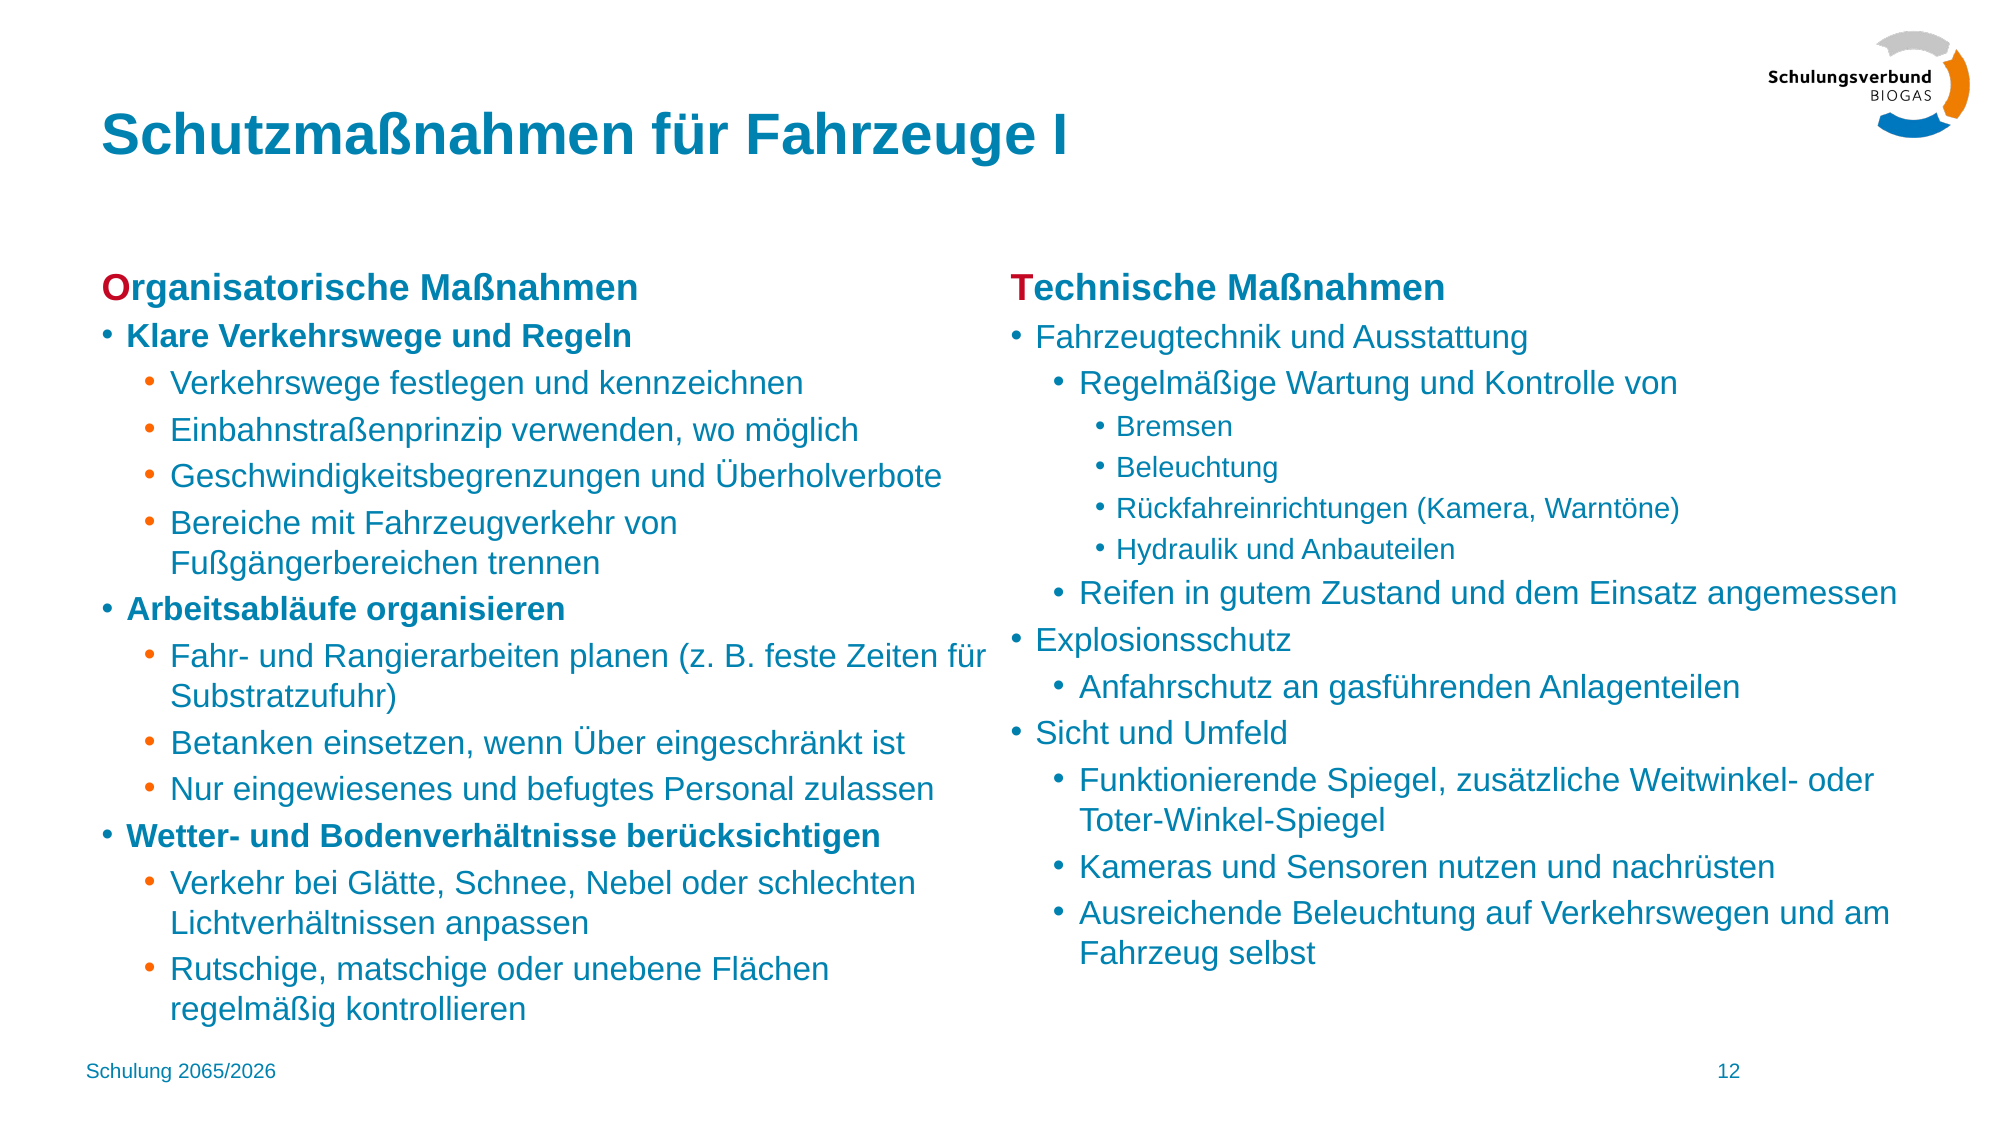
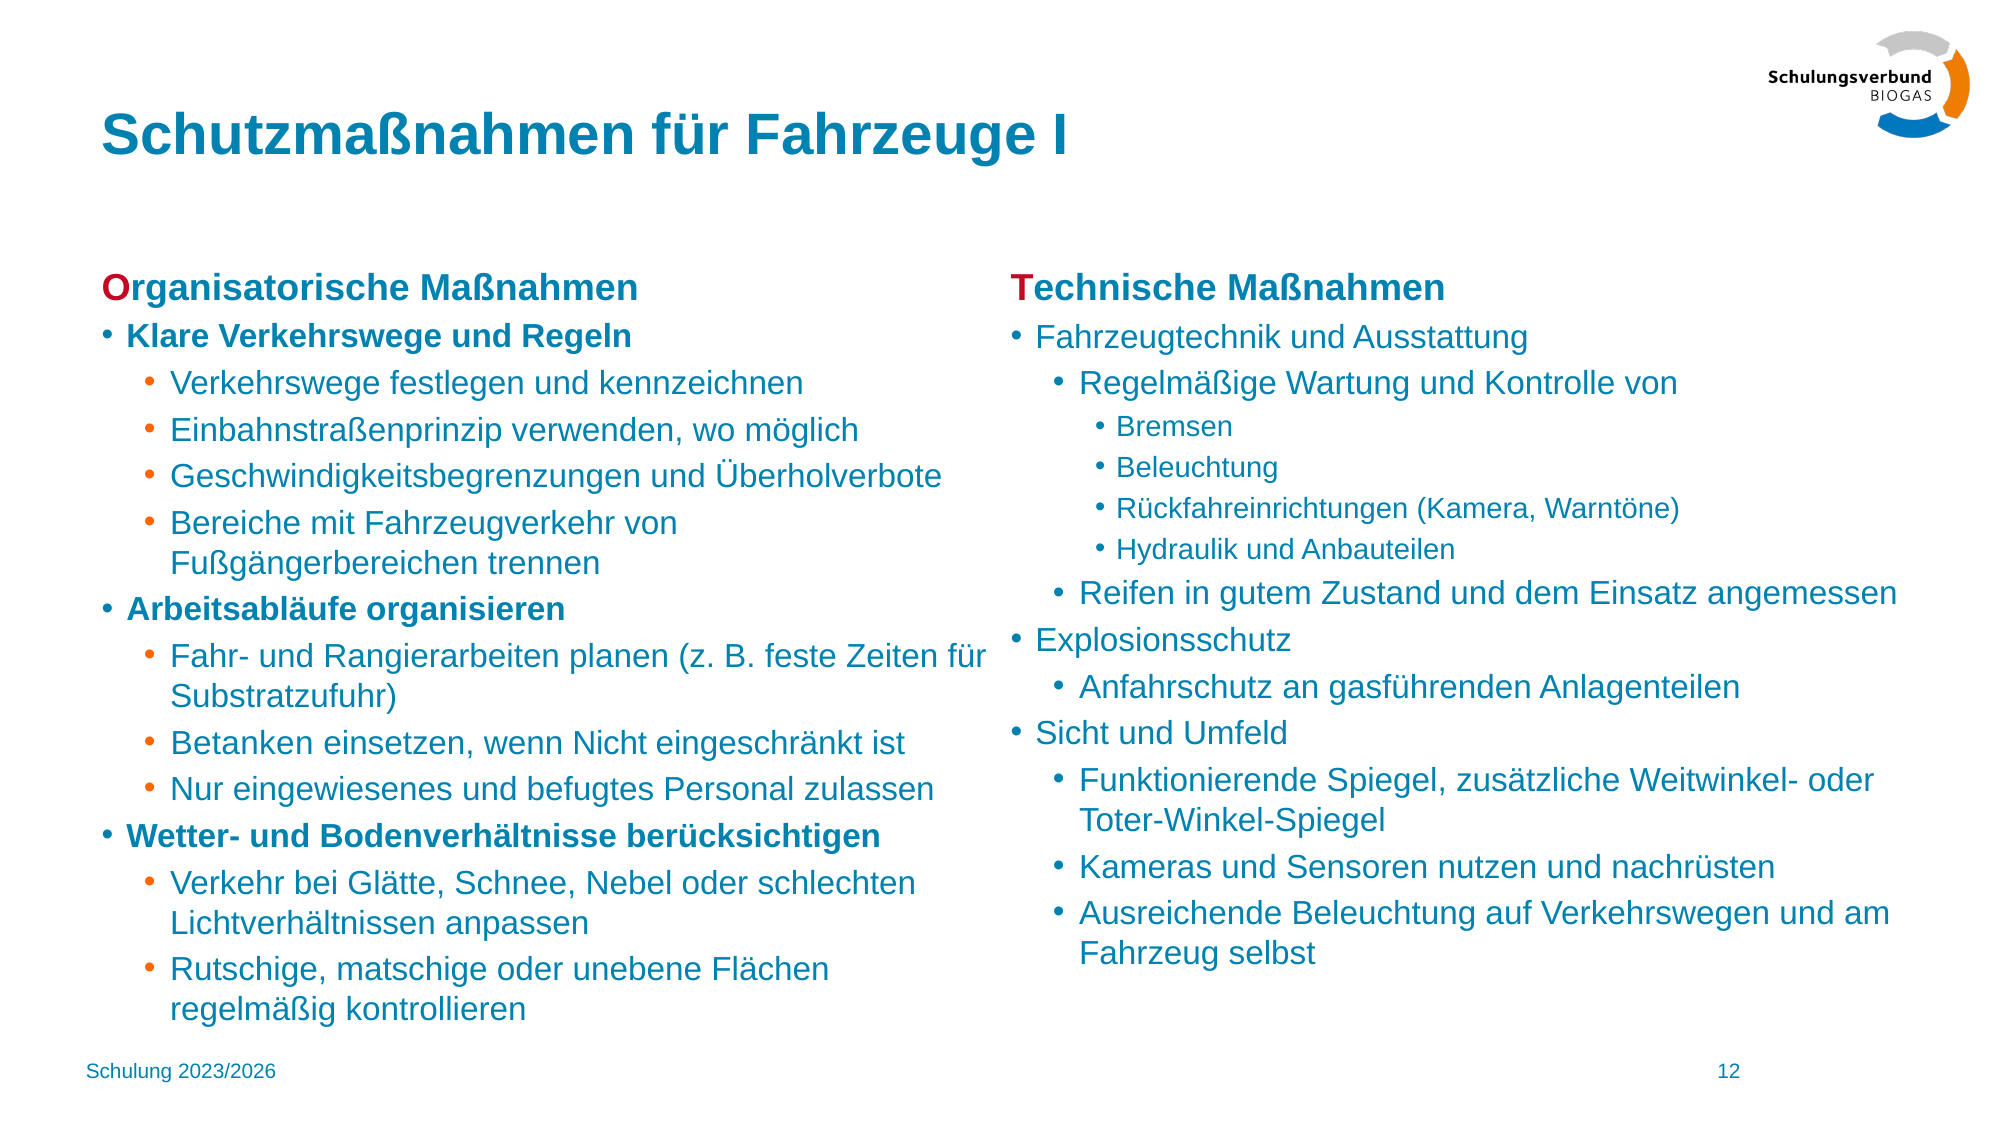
Über: Über -> Nicht (610, 744)
2065/2026: 2065/2026 -> 2023/2026 (227, 1072)
